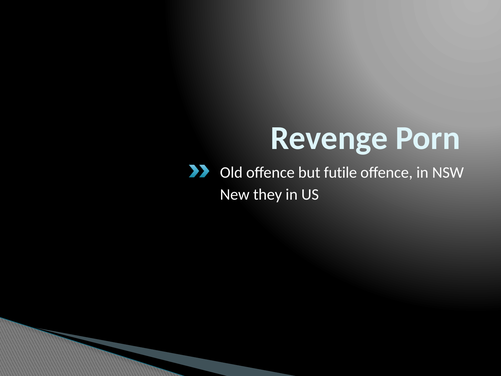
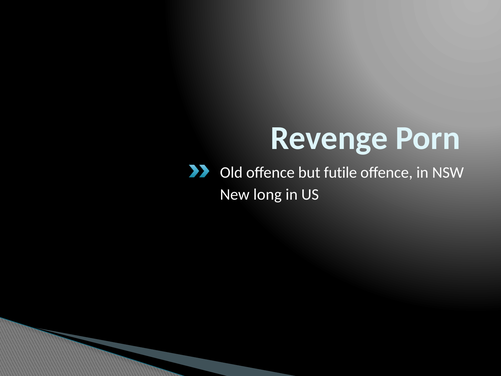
they: they -> long (268, 194)
